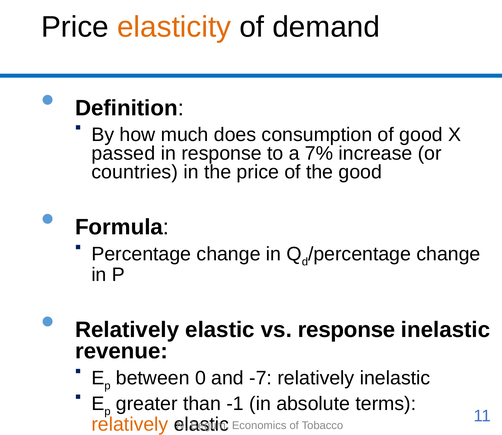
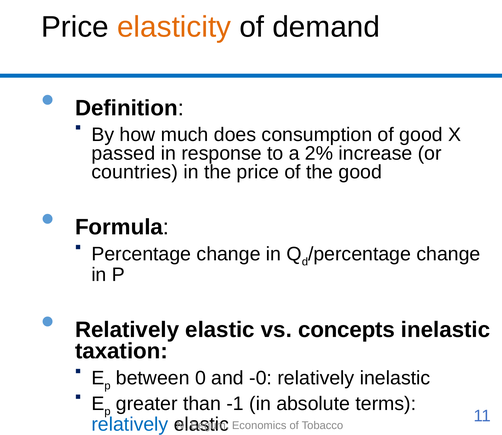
7%: 7% -> 2% (319, 153)
vs response: response -> concepts (347, 330)
revenue: revenue -> taxation (121, 351)
-7: -7 -> -0 (261, 378)
relatively colour: orange -> blue (130, 424)
